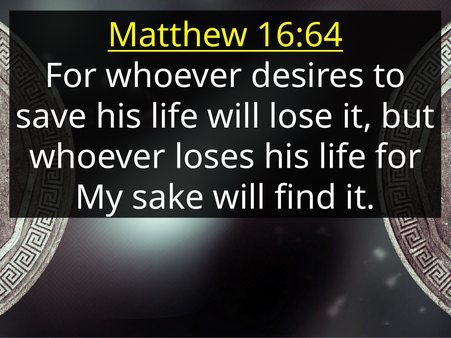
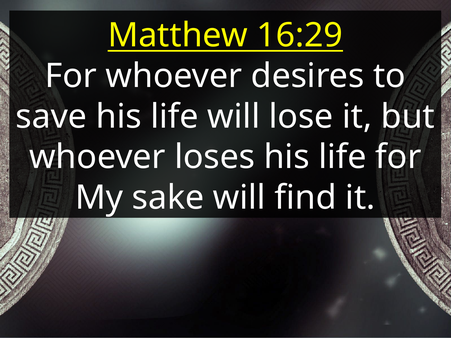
16:64: 16:64 -> 16:29 (300, 35)
